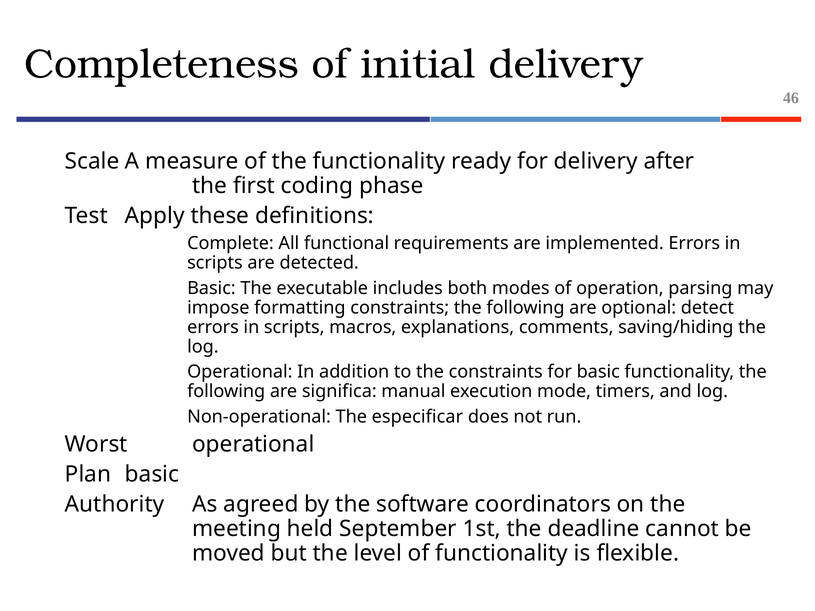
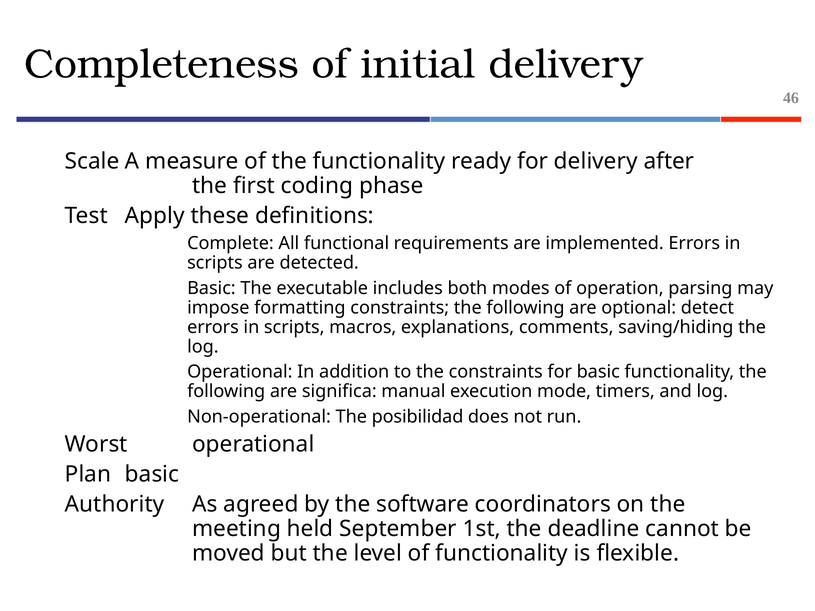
especificar: especificar -> posibilidad (418, 417)
